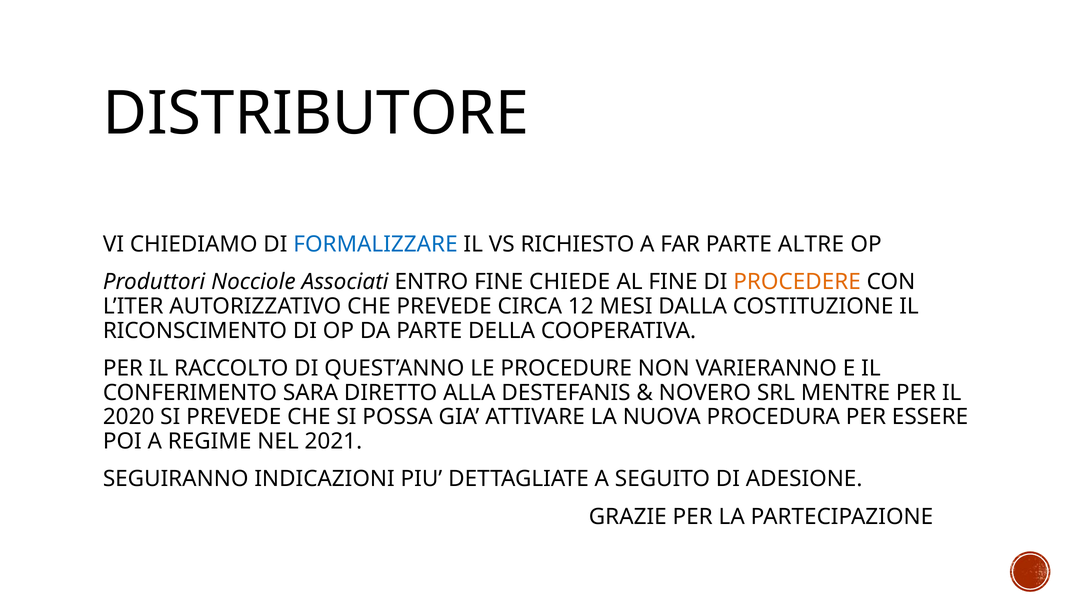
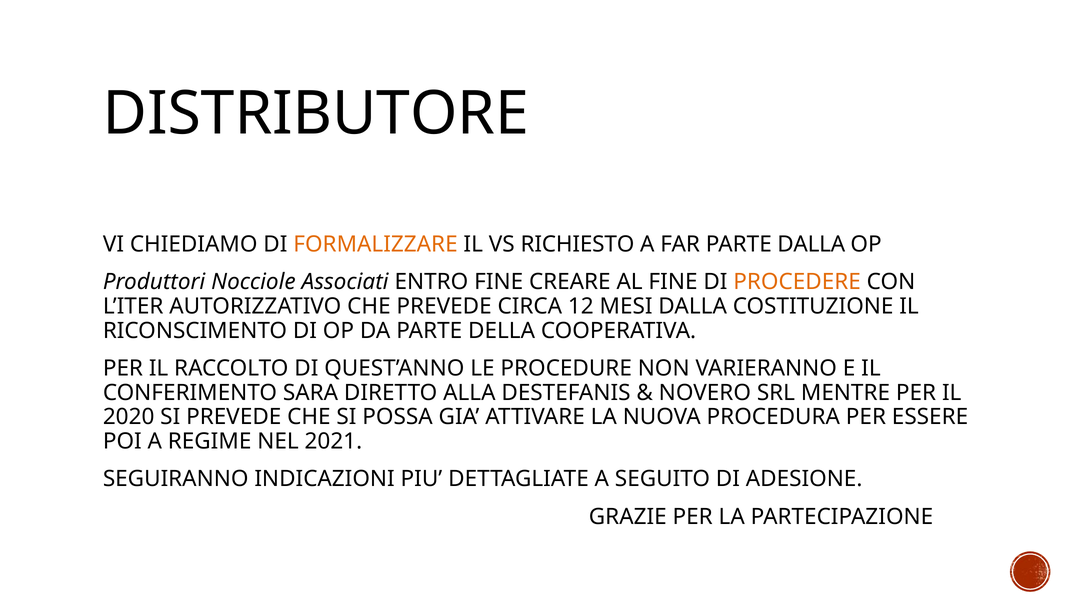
FORMALIZZARE colour: blue -> orange (375, 244)
PARTE ALTRE: ALTRE -> DALLA (811, 244)
CHIEDE: CHIEDE -> CREARE (570, 282)
